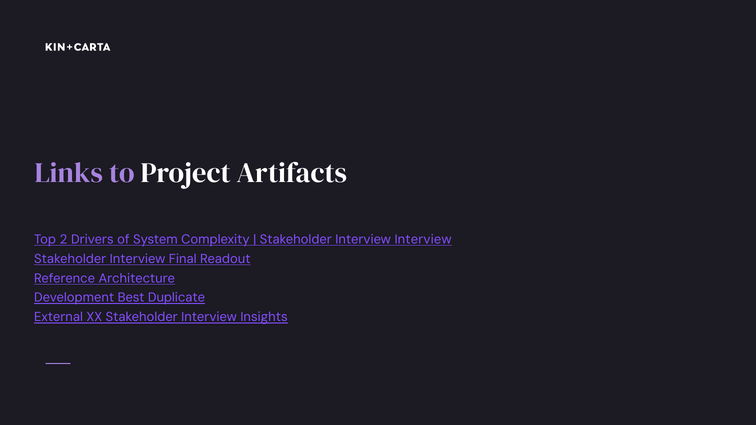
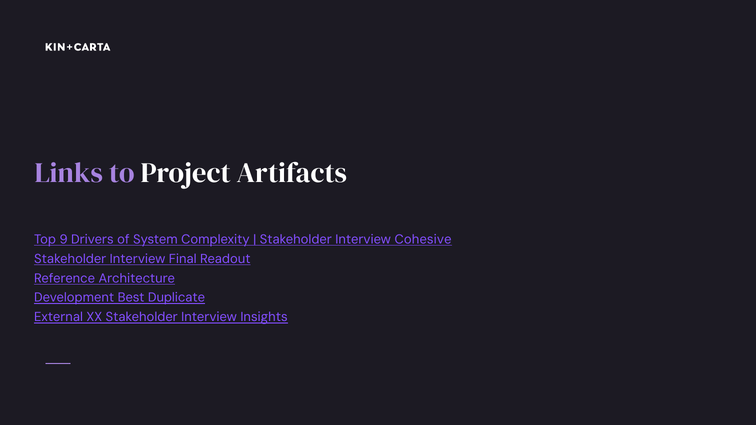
2: 2 -> 9 (64, 239)
Interview Interview: Interview -> Cohesive (423, 239)
